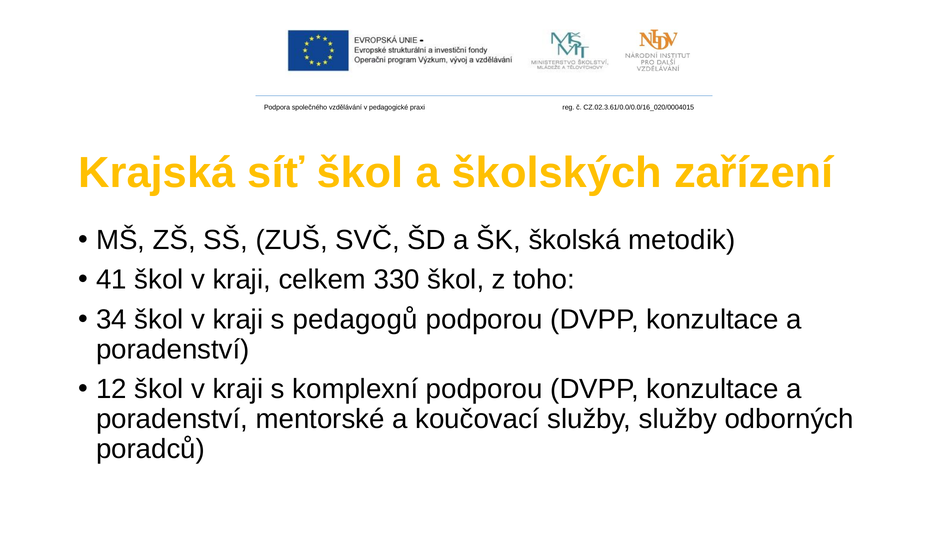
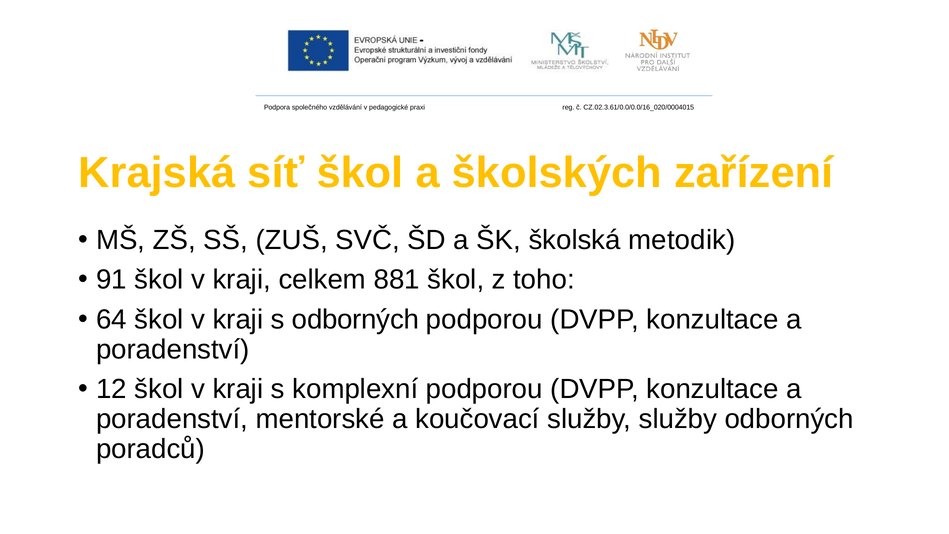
41: 41 -> 91 (111, 280)
330: 330 -> 881 (397, 280)
34: 34 -> 64 (111, 319)
s pedagogů: pedagogů -> odborných (355, 319)
